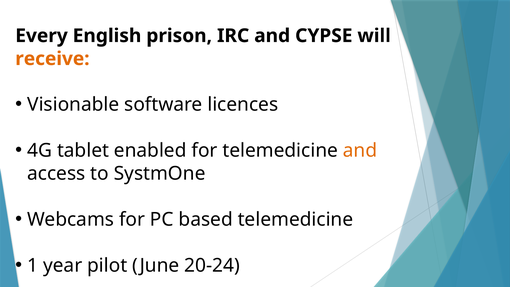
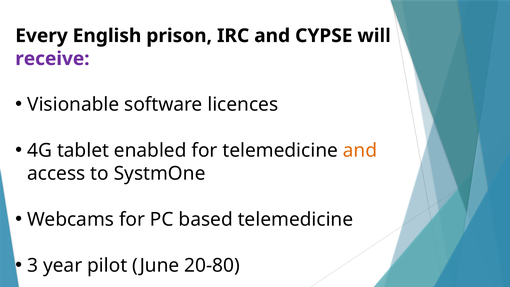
receive colour: orange -> purple (52, 59)
1: 1 -> 3 (33, 265)
20-24: 20-24 -> 20-80 (212, 265)
